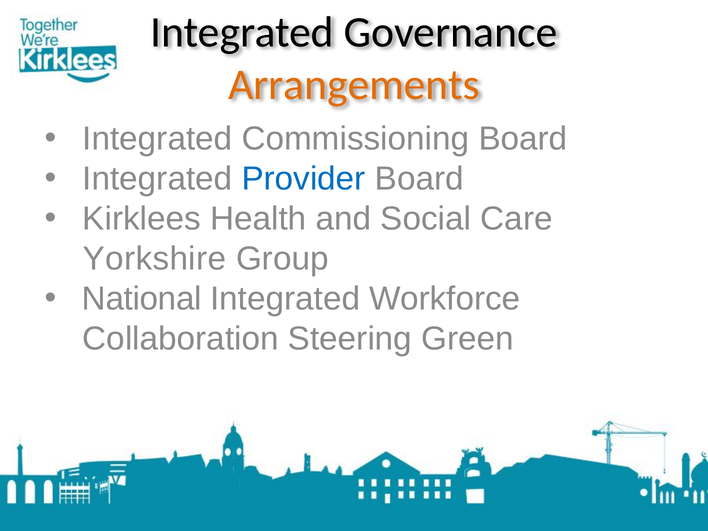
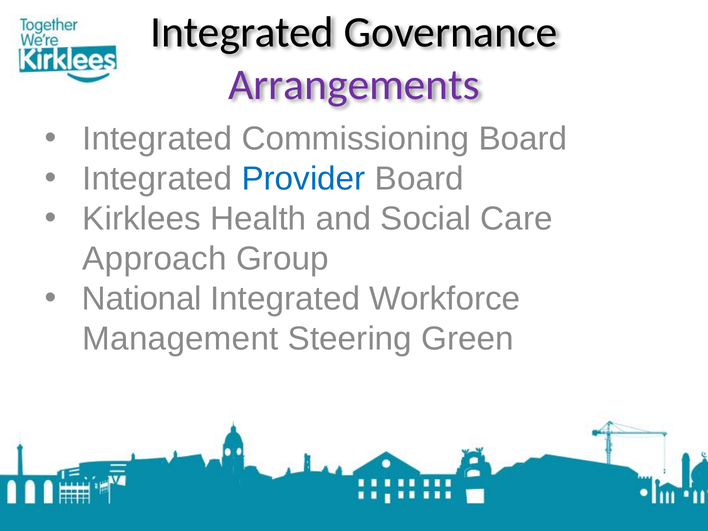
Arrangements colour: orange -> purple (354, 85)
Yorkshire: Yorkshire -> Approach (155, 259)
Collaboration: Collaboration -> Management (180, 339)
